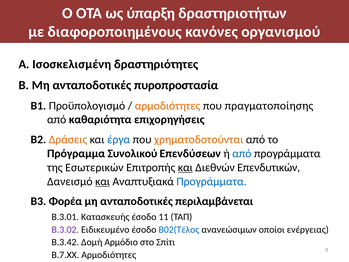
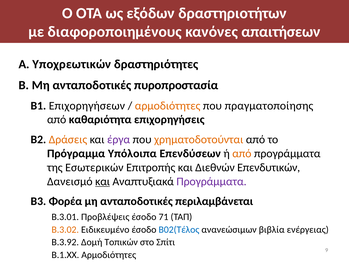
ύπαρξη: ύπαρξη -> εξόδων (151, 13)
οργανισμού: οργανισμού -> απαιτήσεων (281, 32)
Ισοσκελισμένη: Ισοσκελισμένη -> Υποχρεωτικών (72, 64)
Προϋπολογισμό: Προϋπολογισμό -> Επιχορηγήσεων (87, 106)
έργα colour: blue -> purple (119, 139)
Συνολικού: Συνολικού -> Υπόλοιπα (132, 153)
από colour: blue -> orange (242, 153)
και underline: present -> none (185, 167)
Προγράμματα colour: blue -> purple (212, 181)
Κατασκευής: Κατασκευής -> Προβλέψεις (105, 217)
11: 11 -> 71 (164, 217)
Β.3.02 colour: purple -> orange (65, 229)
οποίοι: οποίοι -> βιβλία (272, 229)
Β.3.42: Β.3.42 -> Β.3.92 (65, 242)
Αρμόδιο: Αρμόδιο -> Τοπικών (121, 242)
Β.7.ΧΧ: Β.7.ΧΧ -> Β.1.ΧΧ (65, 255)
